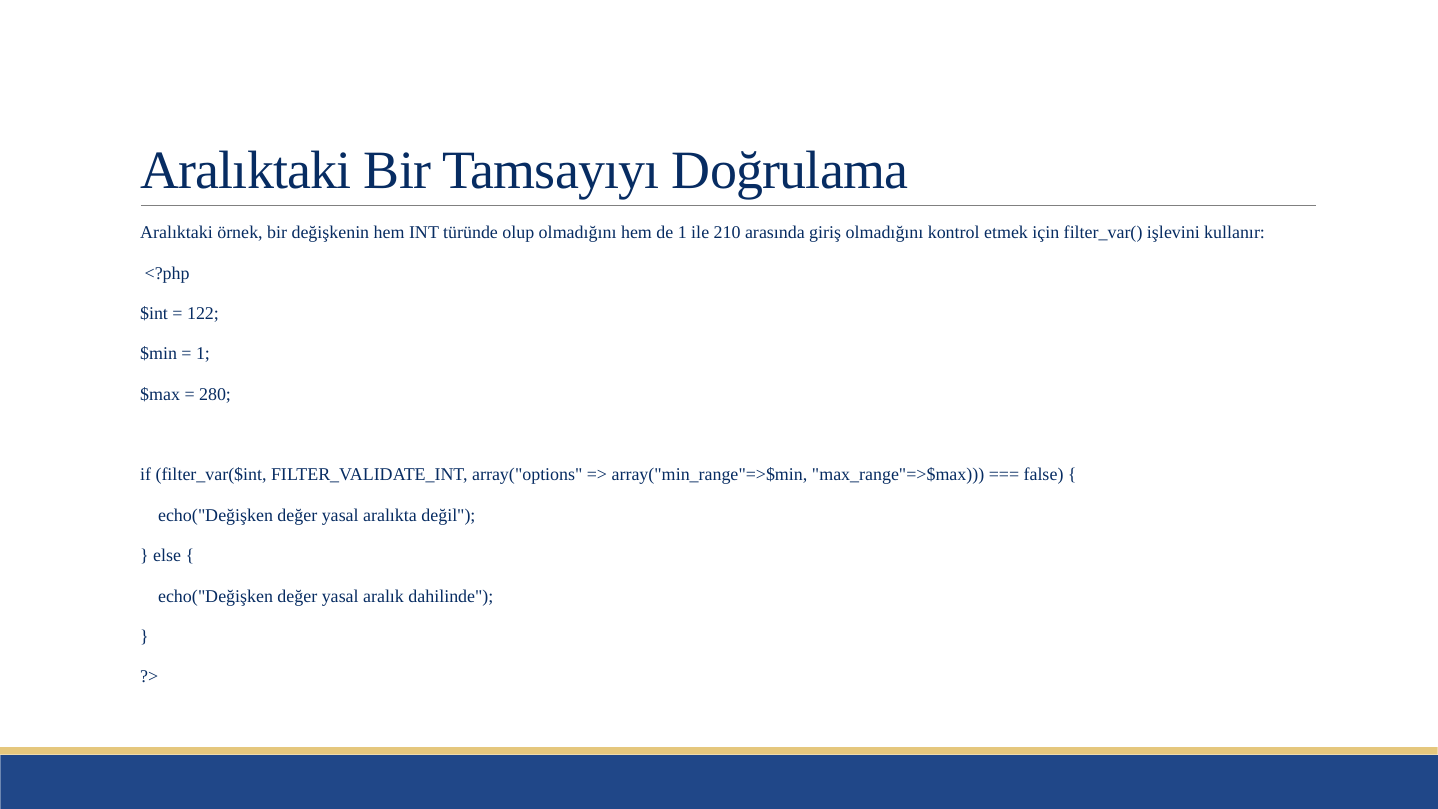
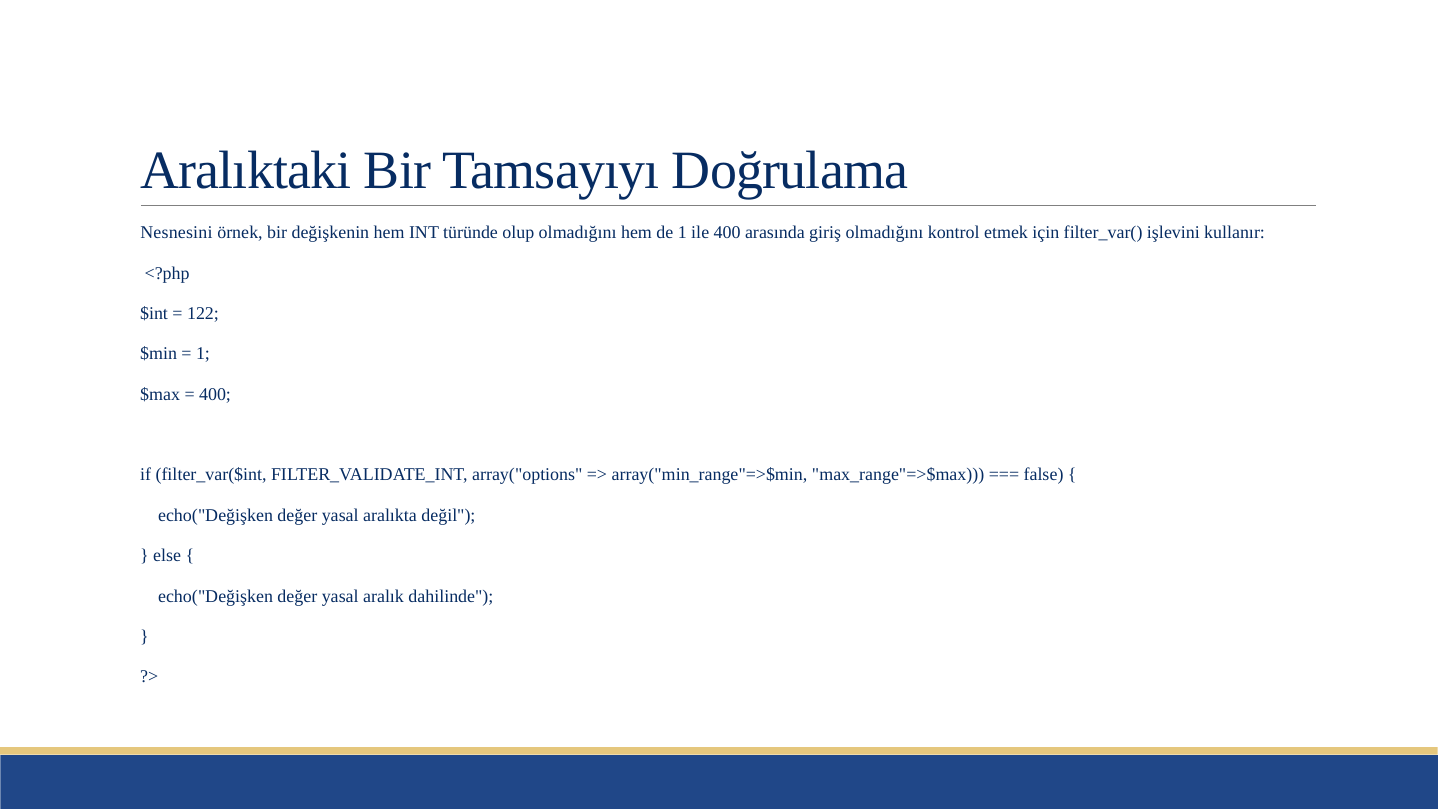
Aralıktaki: Aralıktaki -> Nesnesini (176, 233)
ile 210: 210 -> 400 (727, 233)
280: 280 -> 400 (215, 394)
